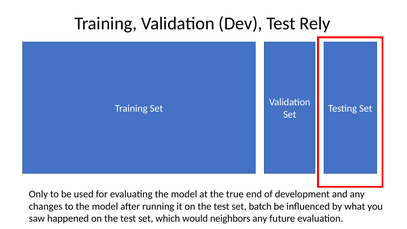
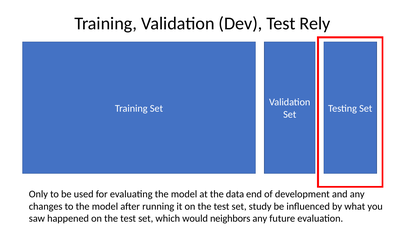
true: true -> data (235, 194)
batch: batch -> study (260, 206)
